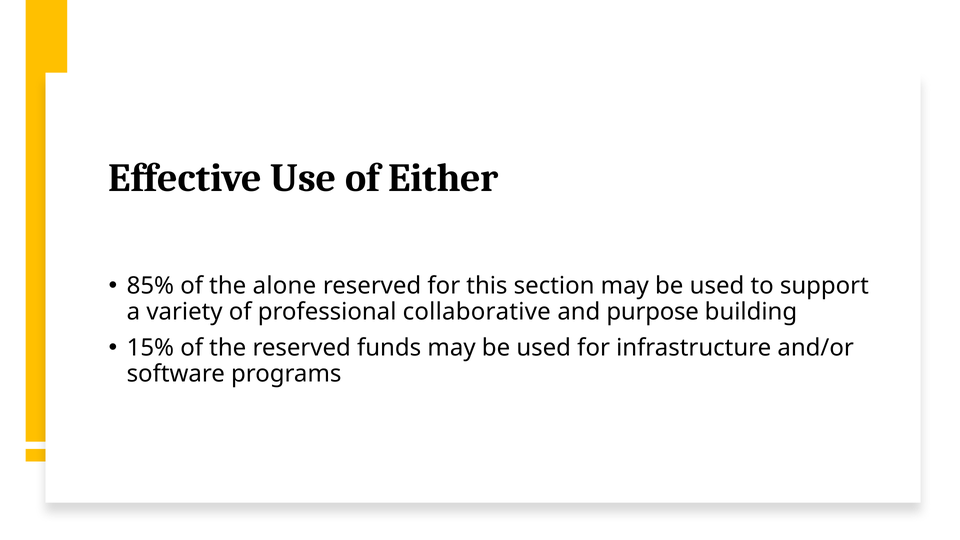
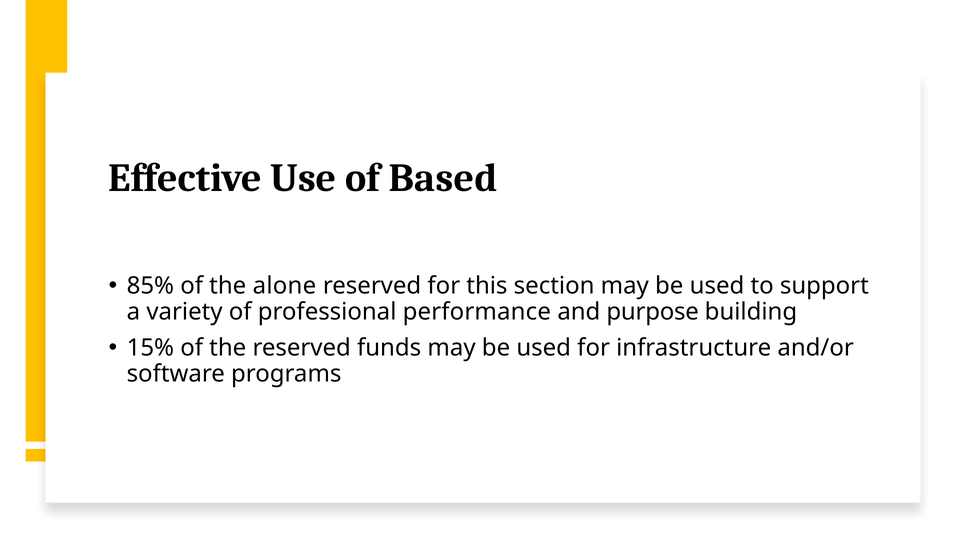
Either: Either -> Based (443, 178)
collaborative: collaborative -> performance (477, 312)
